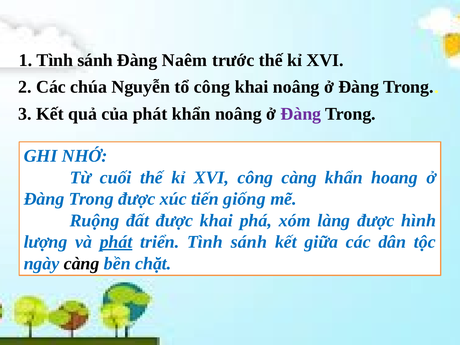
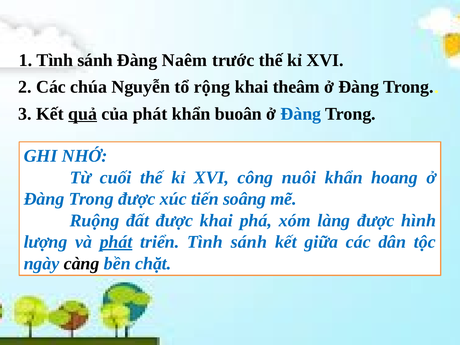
tổ công: công -> rộng (212, 87)
khai noâng: noâng -> theâm (296, 87)
quả underline: none -> present (83, 114)
khẩn noâng: noâng -> buoân (238, 114)
Đàng colour: purple -> blue (301, 114)
công càng: càng -> nuôi (299, 178)
giống: giống -> soâng (245, 199)
